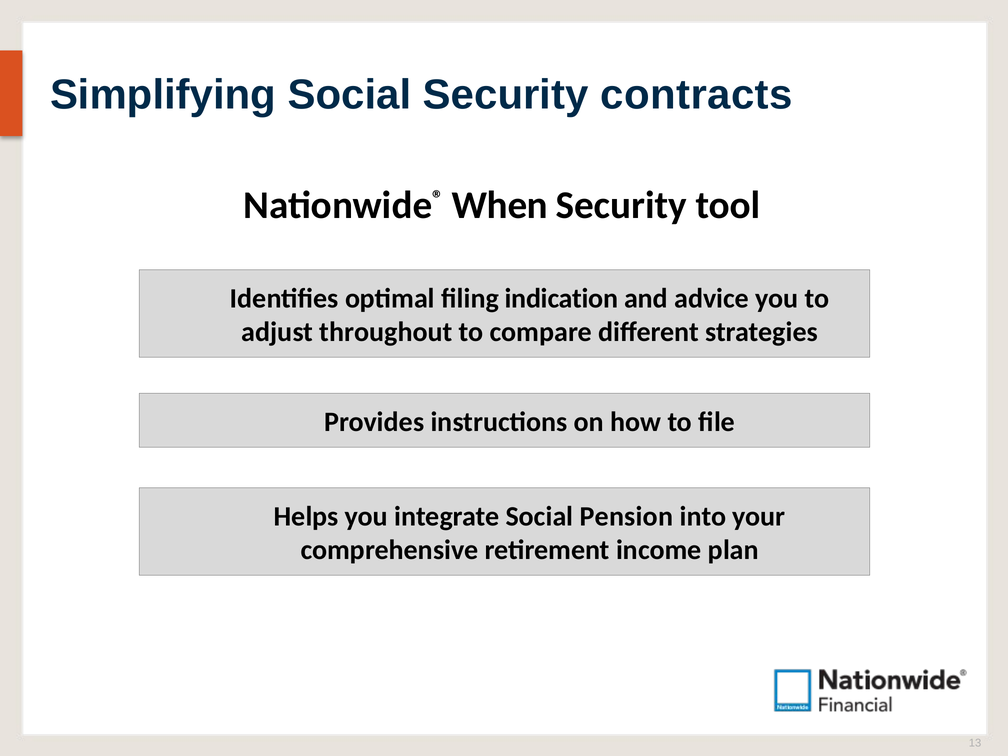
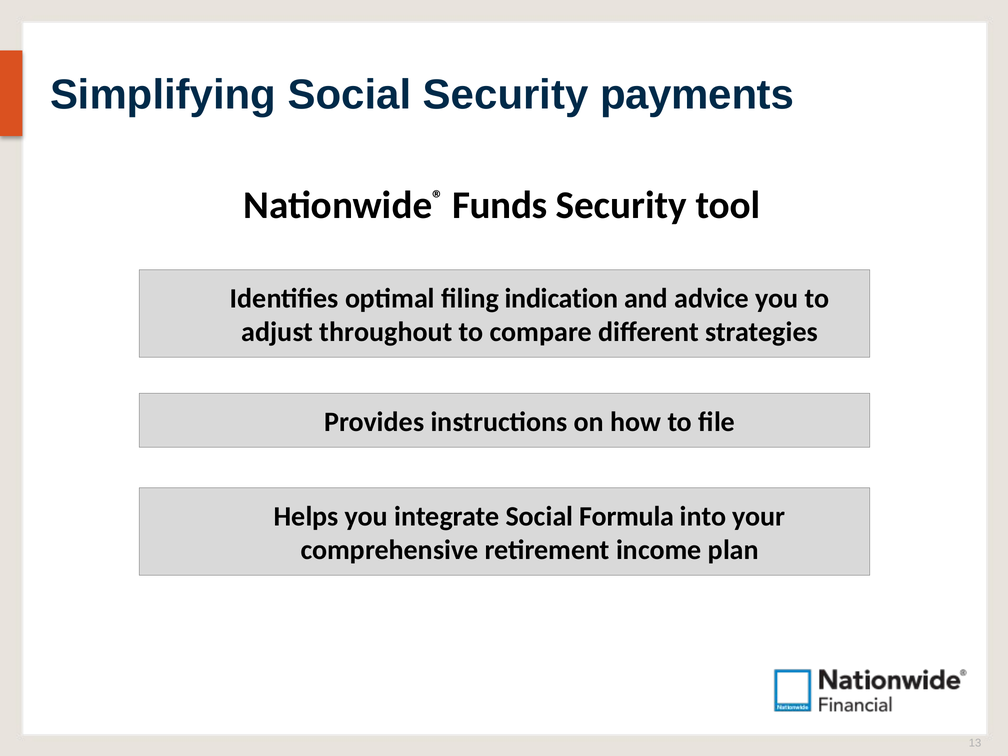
contracts: contracts -> payments (697, 95)
When: When -> Funds (500, 205)
Pension: Pension -> Formula (627, 517)
